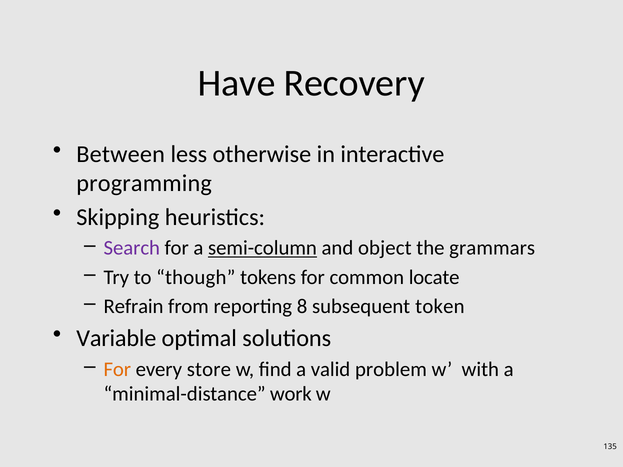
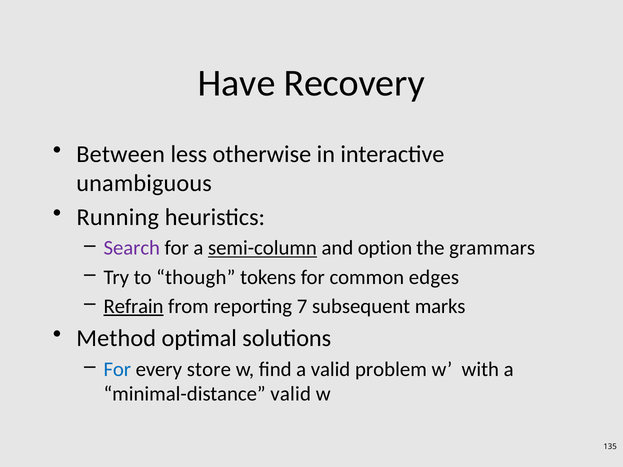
programming: programming -> unambiguous (144, 183)
Skipping: Skipping -> Running (118, 217)
object: object -> option (385, 248)
locate: locate -> edges (434, 277)
Refrain underline: none -> present (134, 306)
8: 8 -> 7 (302, 306)
token: token -> marks (440, 306)
Variable: Variable -> Method (116, 339)
For colour: orange -> blue (117, 369)
minimal-distance work: work -> valid (291, 394)
